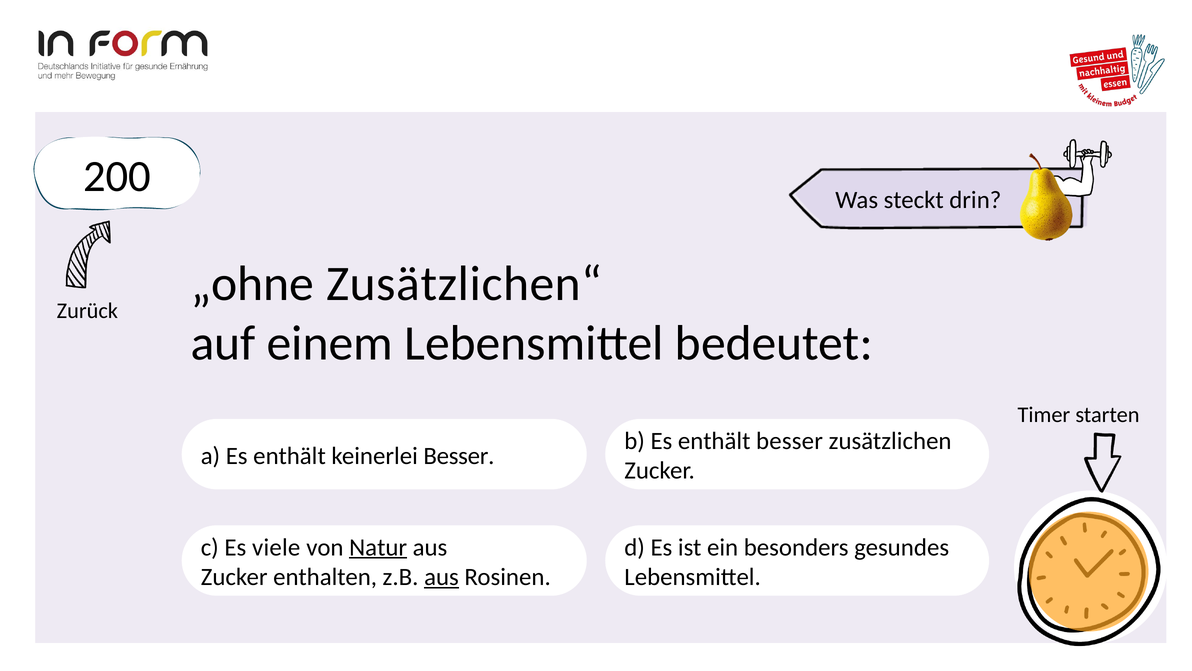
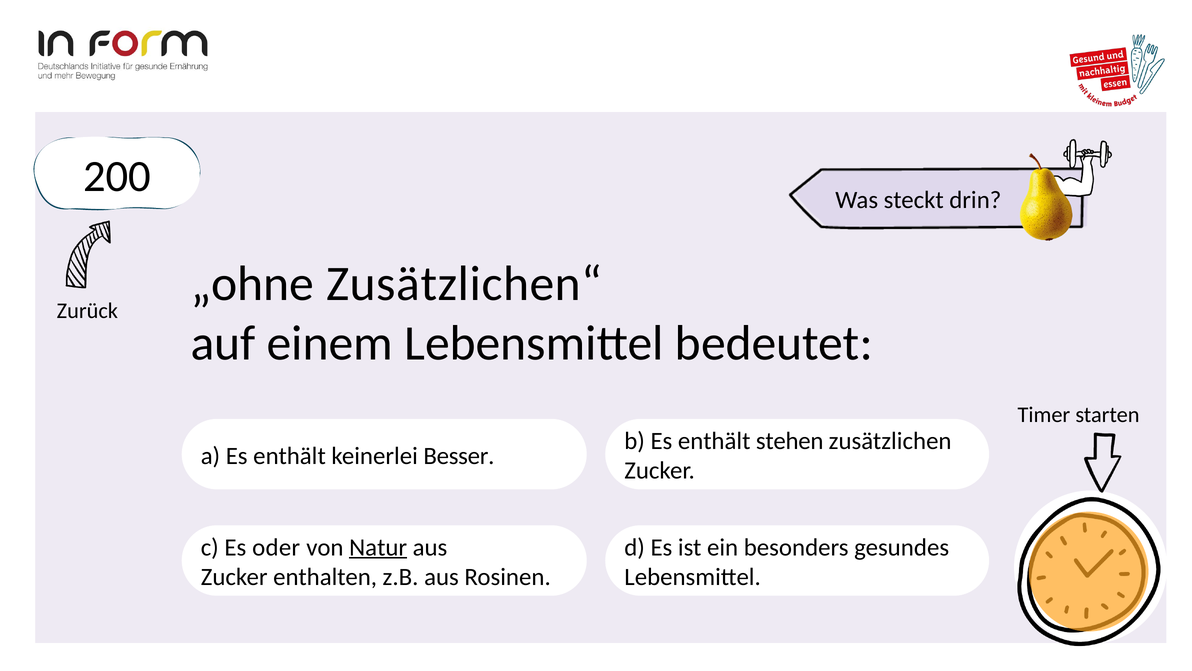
enthält besser: besser -> stehen (790, 441)
viele: viele -> oder (276, 547)
aus underline: present -> none (441, 577)
